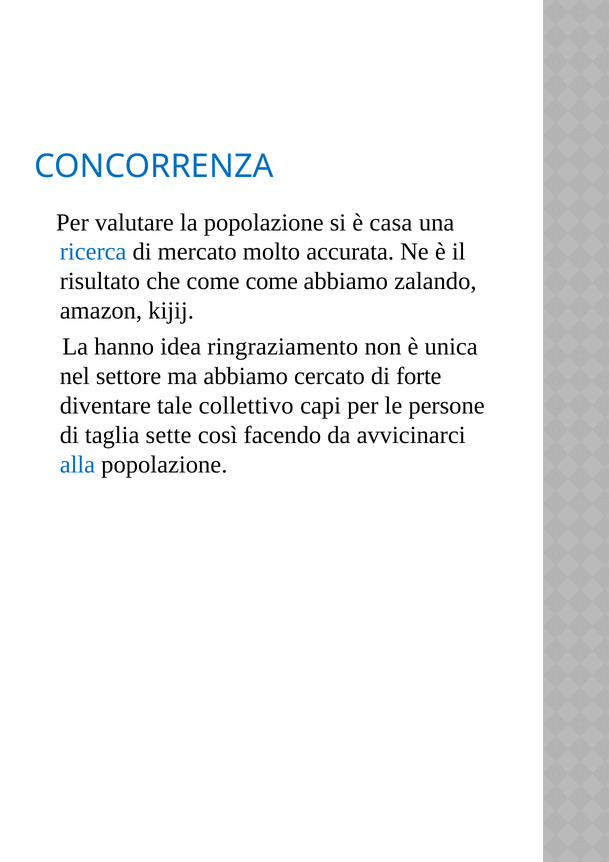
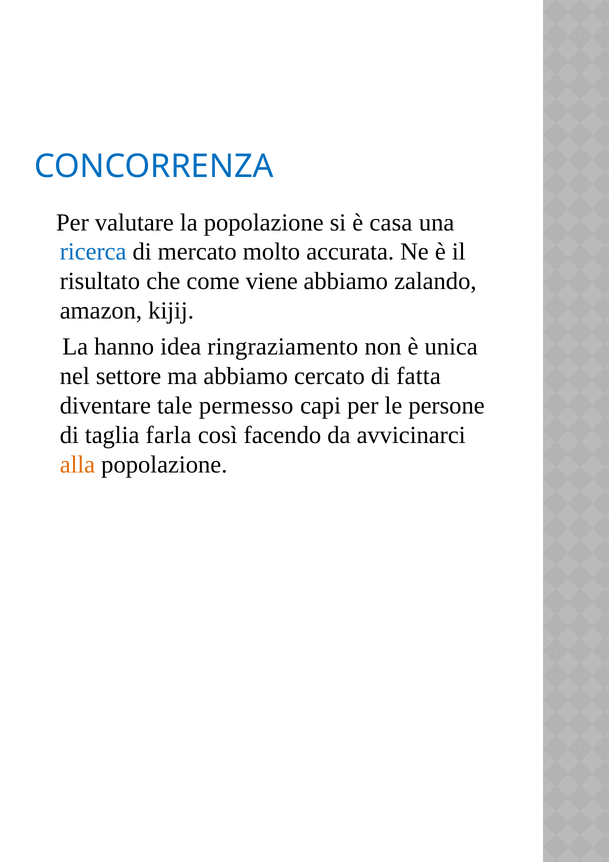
come come: come -> viene (272, 281)
forte: forte -> fatta (419, 376)
collettivo: collettivo -> permesso (246, 405)
sette: sette -> farla (169, 435)
alla colour: blue -> orange (77, 464)
